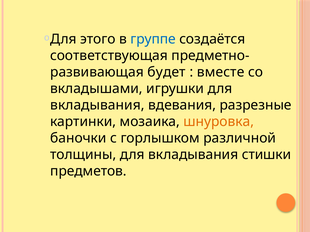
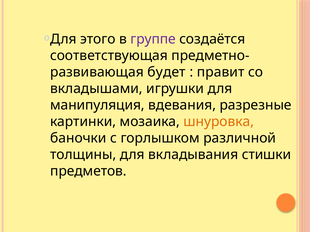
группе colour: blue -> purple (153, 39)
вместе: вместе -> правит (221, 72)
вкладывания: вкладывания -> манипуляция (97, 105)
